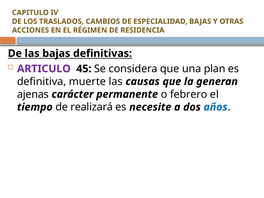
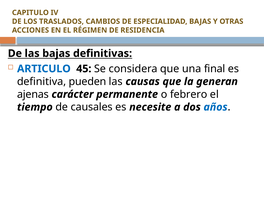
ARTICULO colour: purple -> blue (44, 69)
plan: plan -> final (215, 69)
muerte: muerte -> pueden (87, 82)
realizará: realizará -> causales (92, 107)
